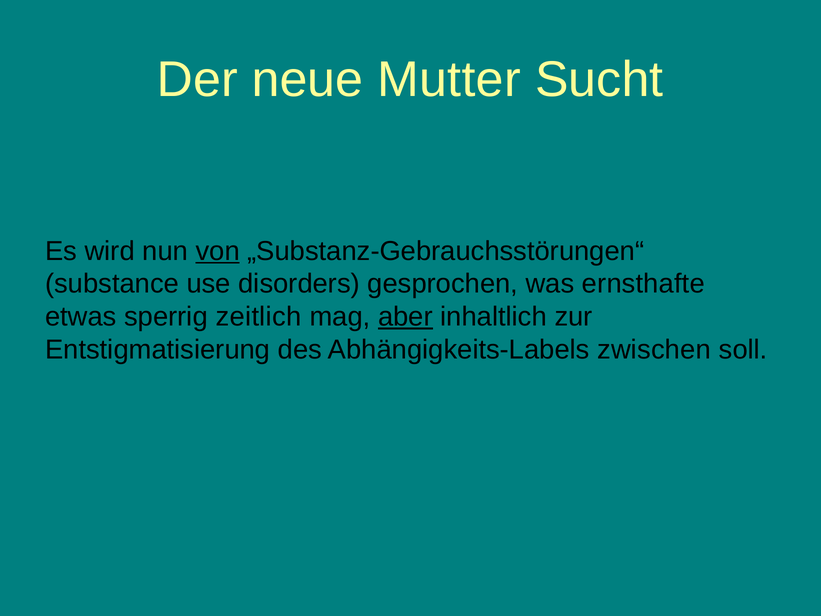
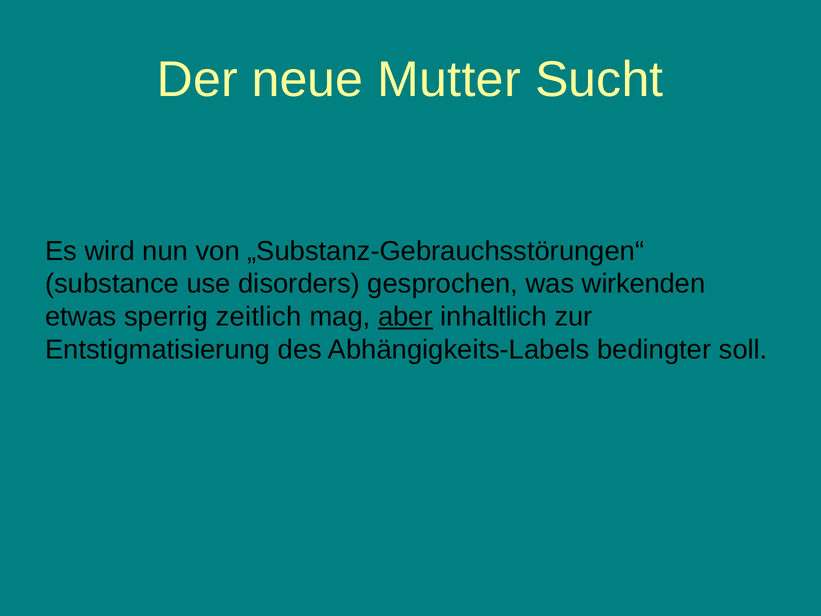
von underline: present -> none (218, 251)
ernsthafte: ernsthafte -> wirkenden (644, 284)
zwischen: zwischen -> bedingter (654, 349)
